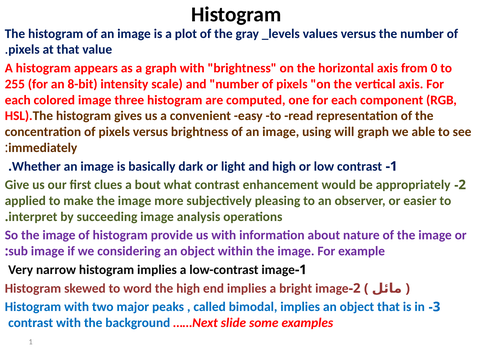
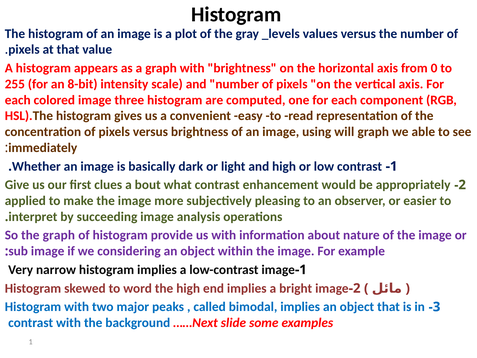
So the image: image -> graph (59, 235)
